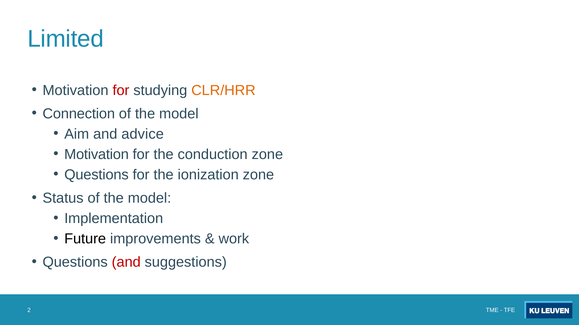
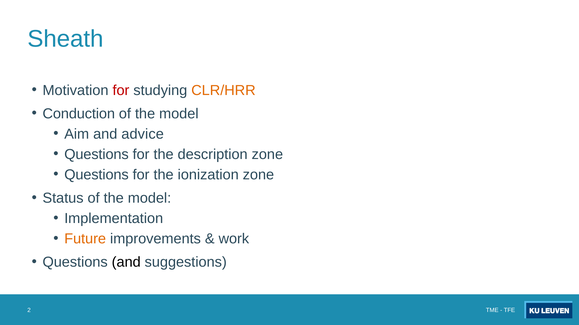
Limited: Limited -> Sheath (66, 39)
Connection: Connection -> Conduction (79, 114)
Motivation: Motivation -> Questions (96, 155)
conduction: conduction -> description (213, 155)
Future colour: black -> orange (85, 239)
and colour: red -> black (126, 263)
